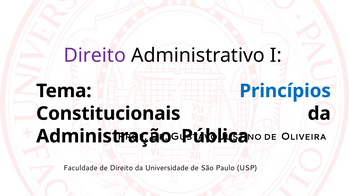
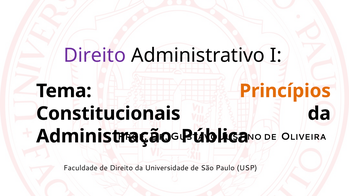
Princípios colour: blue -> orange (285, 91)
